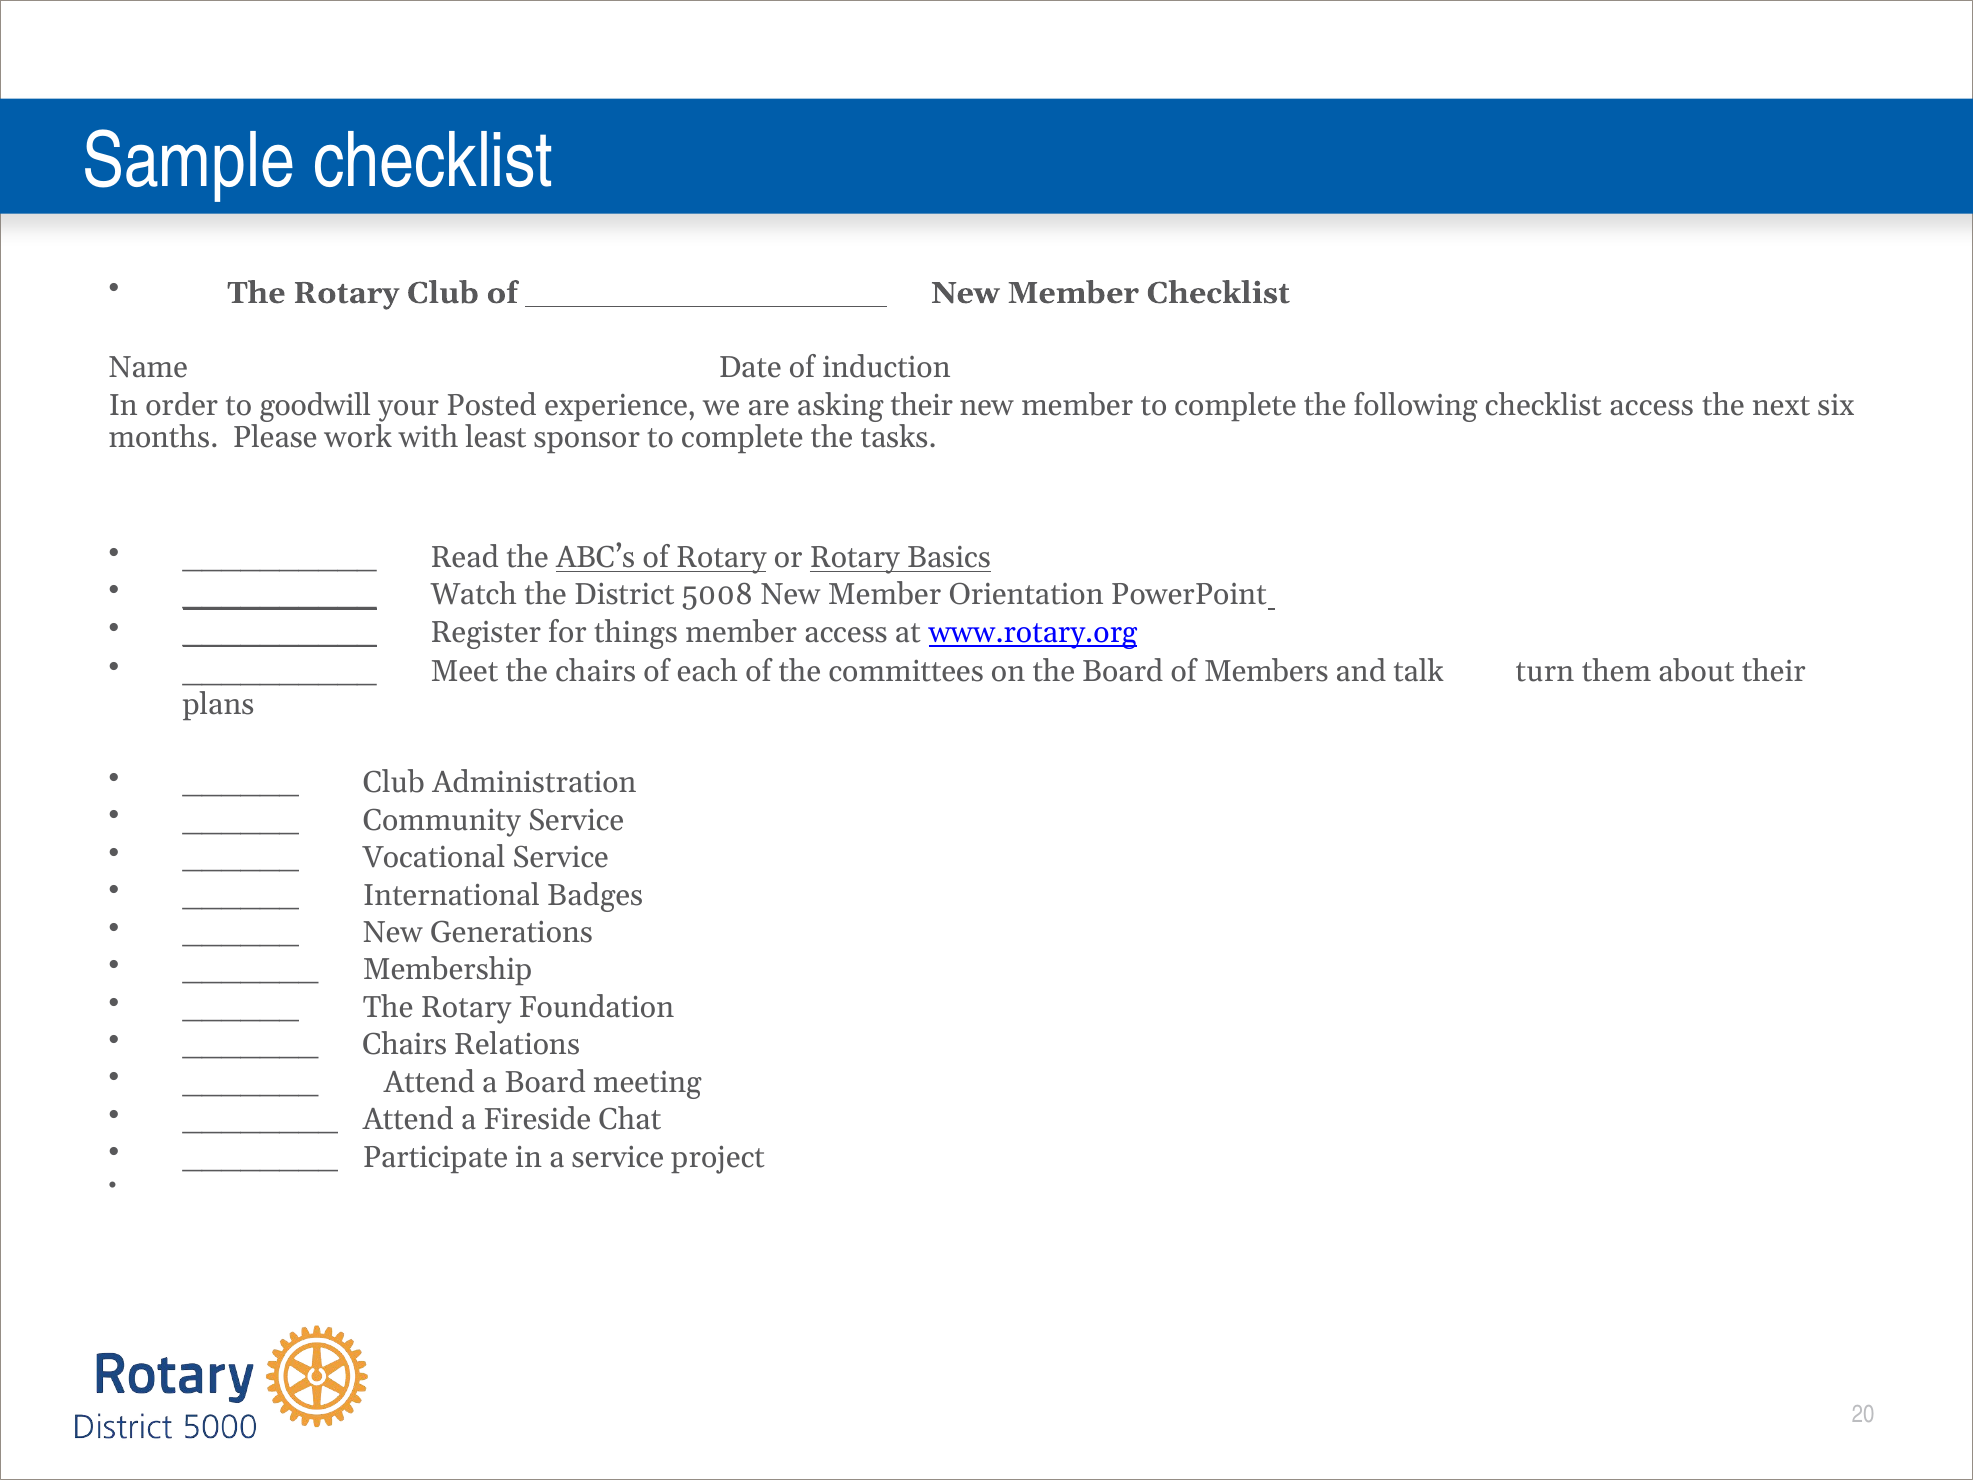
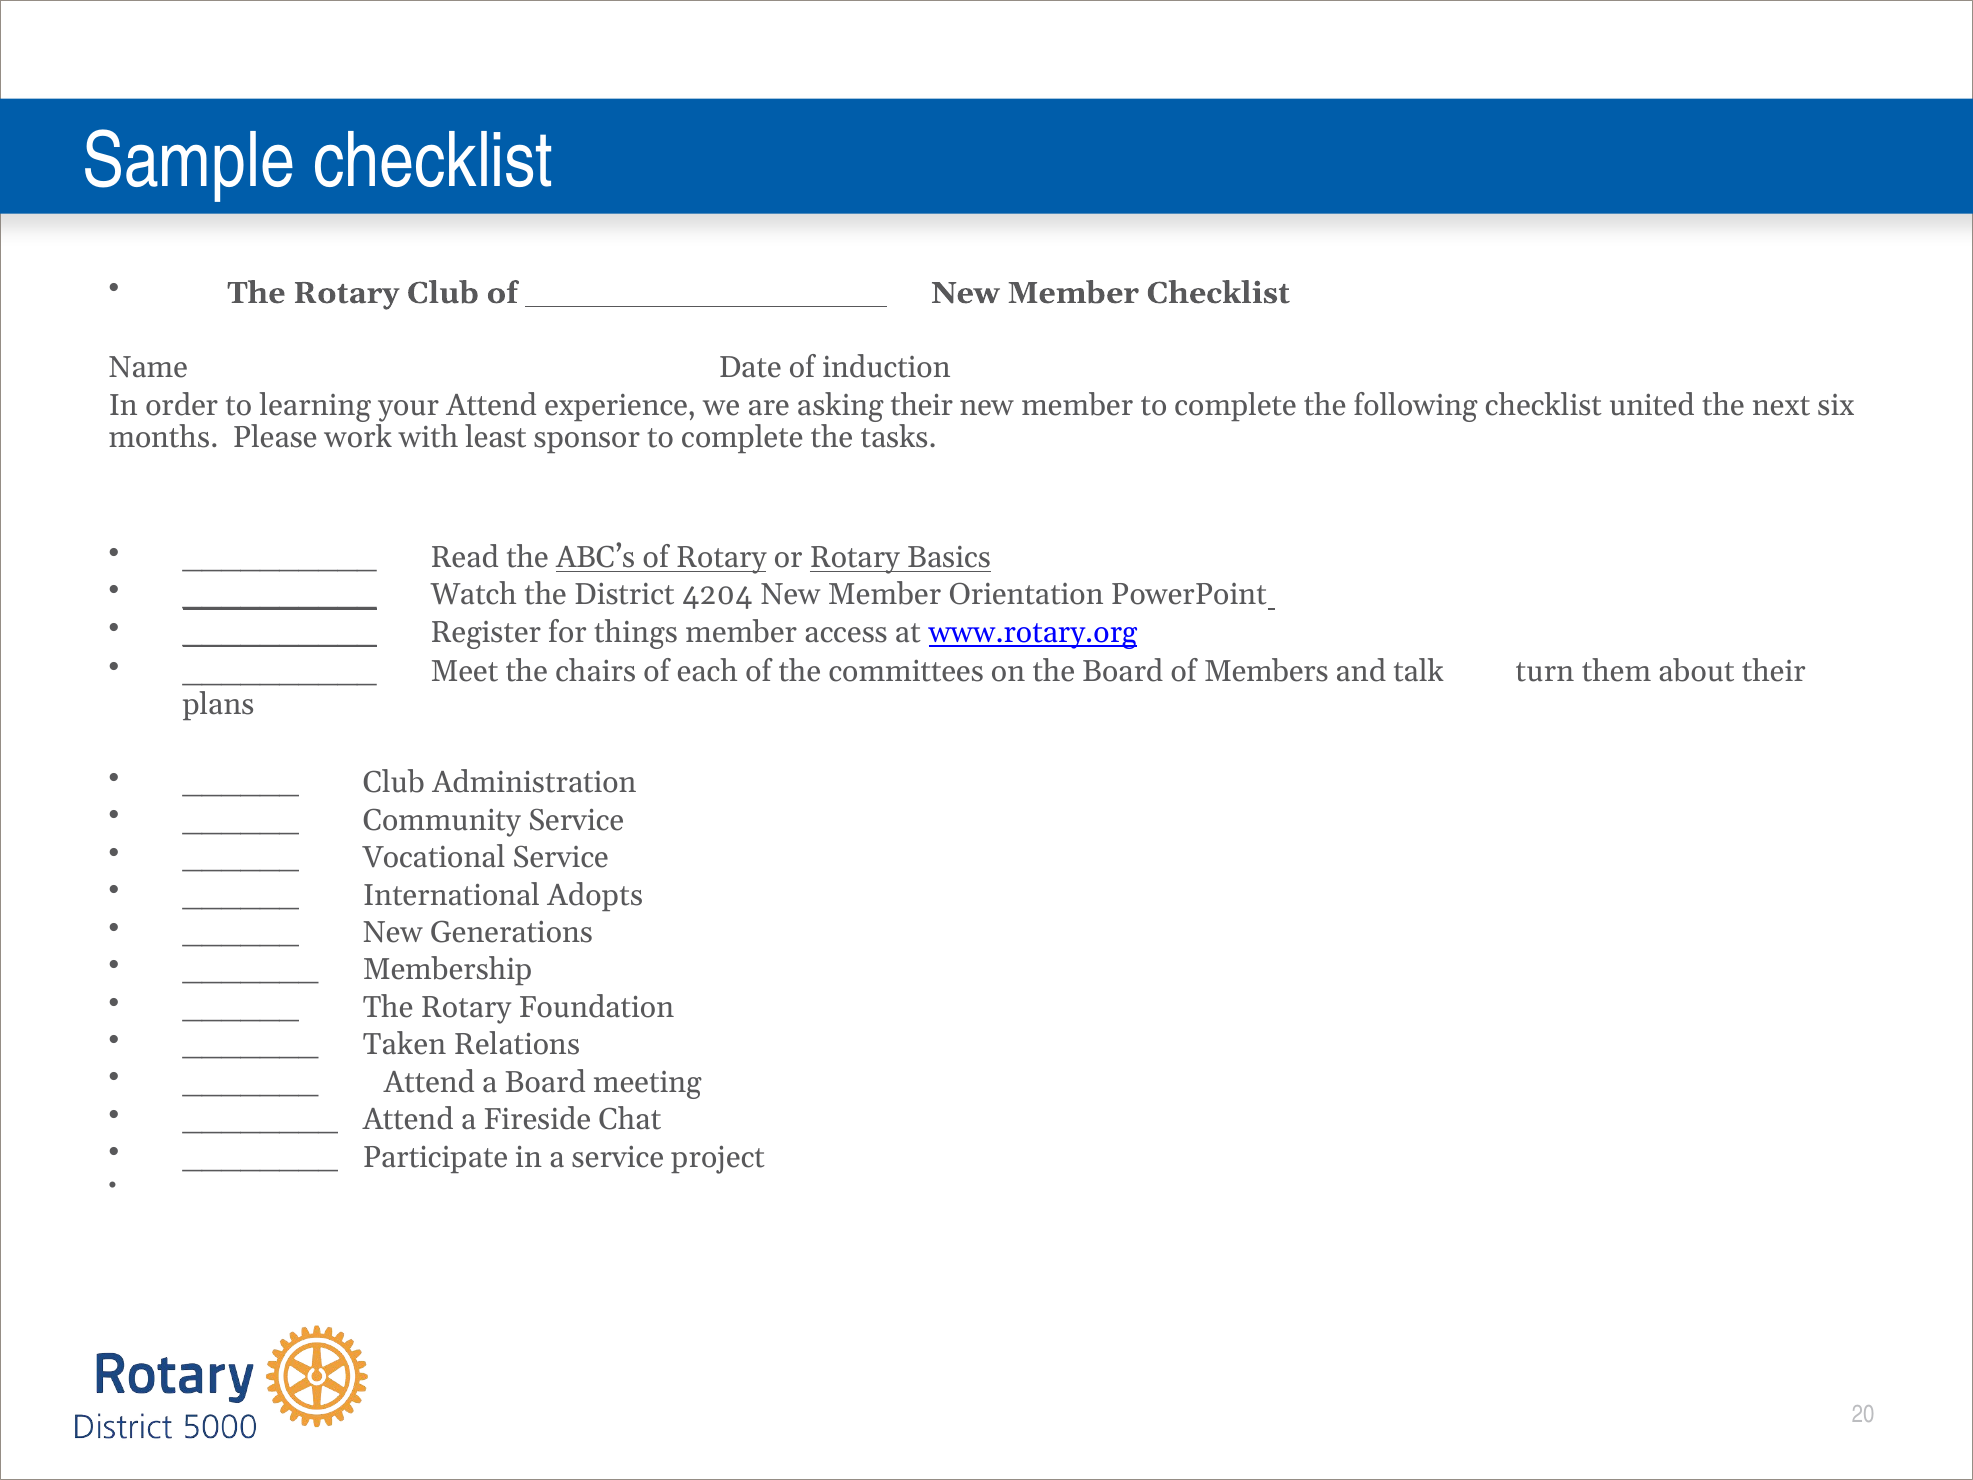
goodwill: goodwill -> learning (315, 405)
your Posted: Posted -> Attend (492, 405)
checklist access: access -> united (1652, 405)
5008: 5008 -> 4204 (717, 595)
Badges: Badges -> Adopts (595, 895)
Chairs: Chairs -> Taken (405, 1045)
